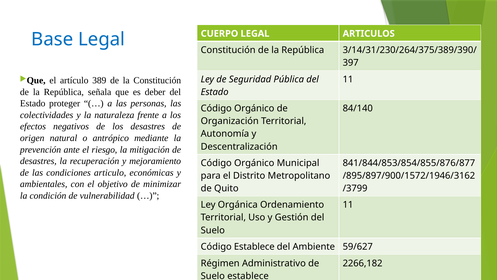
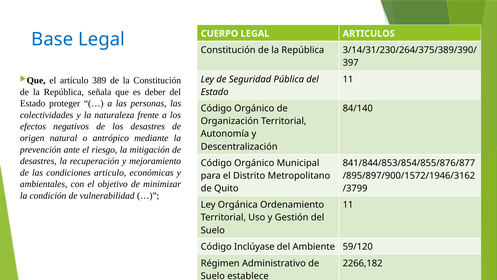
Código Establece: Establece -> Inclúyase (254, 246)
59/627: 59/627 -> 59/120 (358, 246)
